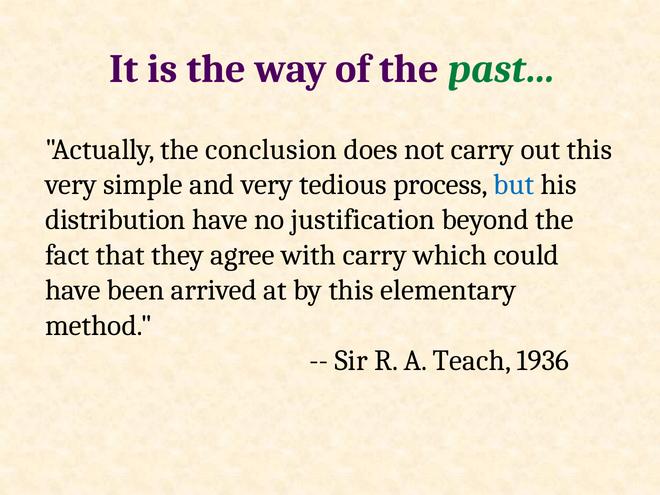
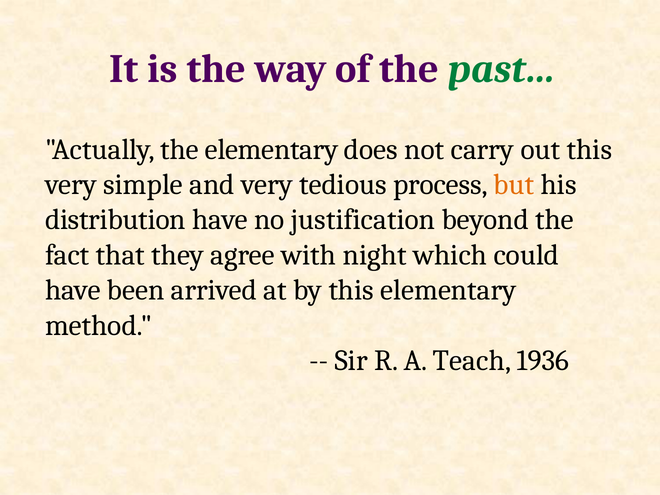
the conclusion: conclusion -> elementary (272, 149)
but colour: blue -> orange (514, 185)
with carry: carry -> night (375, 255)
